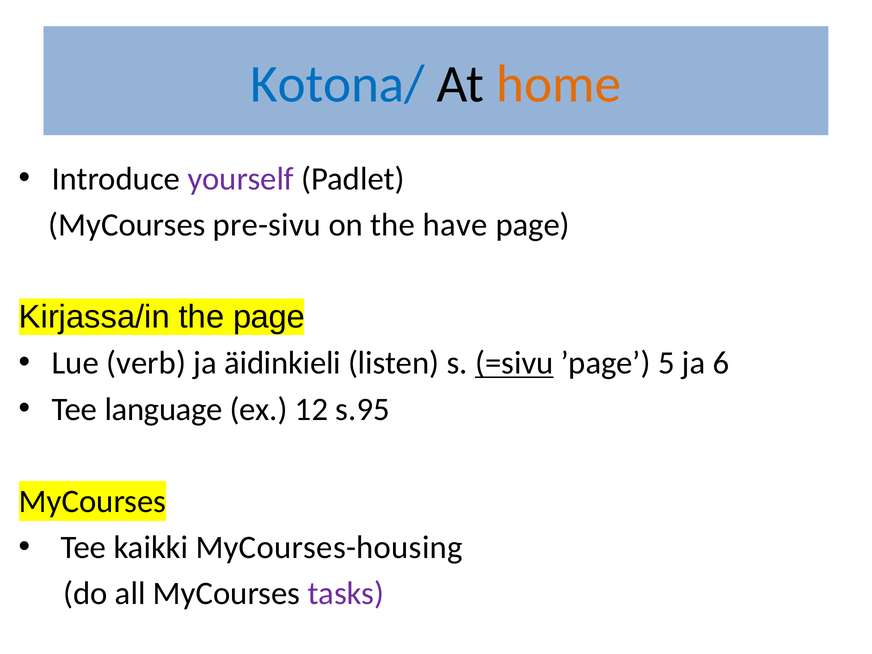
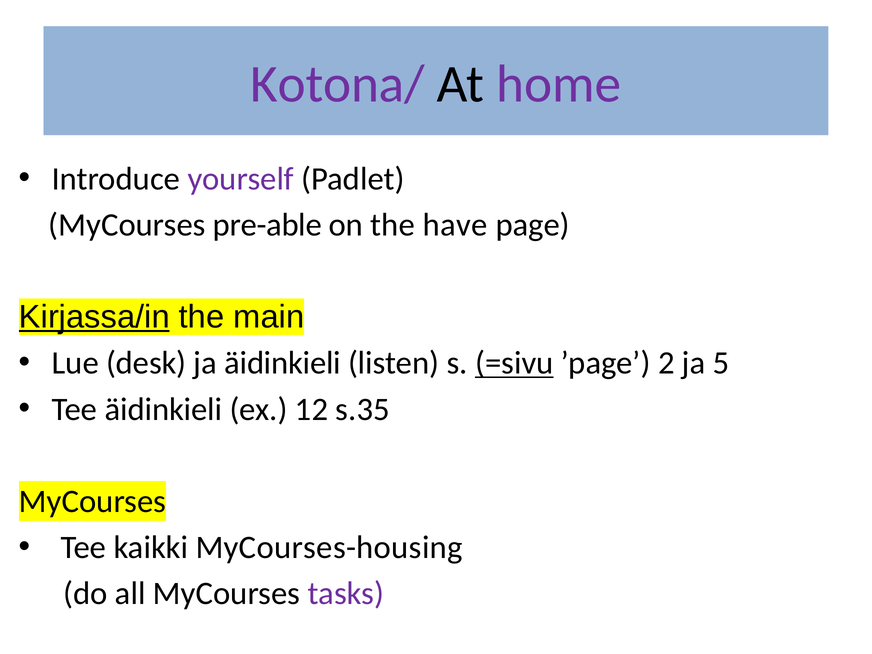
Kotona/ colour: blue -> purple (338, 84)
home colour: orange -> purple (559, 84)
pre-sivu: pre-sivu -> pre-able (267, 225)
Kirjassa/in underline: none -> present (94, 317)
the page: page -> main (269, 317)
verb: verb -> desk (146, 363)
5: 5 -> 2 (666, 363)
6: 6 -> 5 (721, 363)
Tee language: language -> äidinkieli (163, 409)
s.95: s.95 -> s.35 (363, 409)
